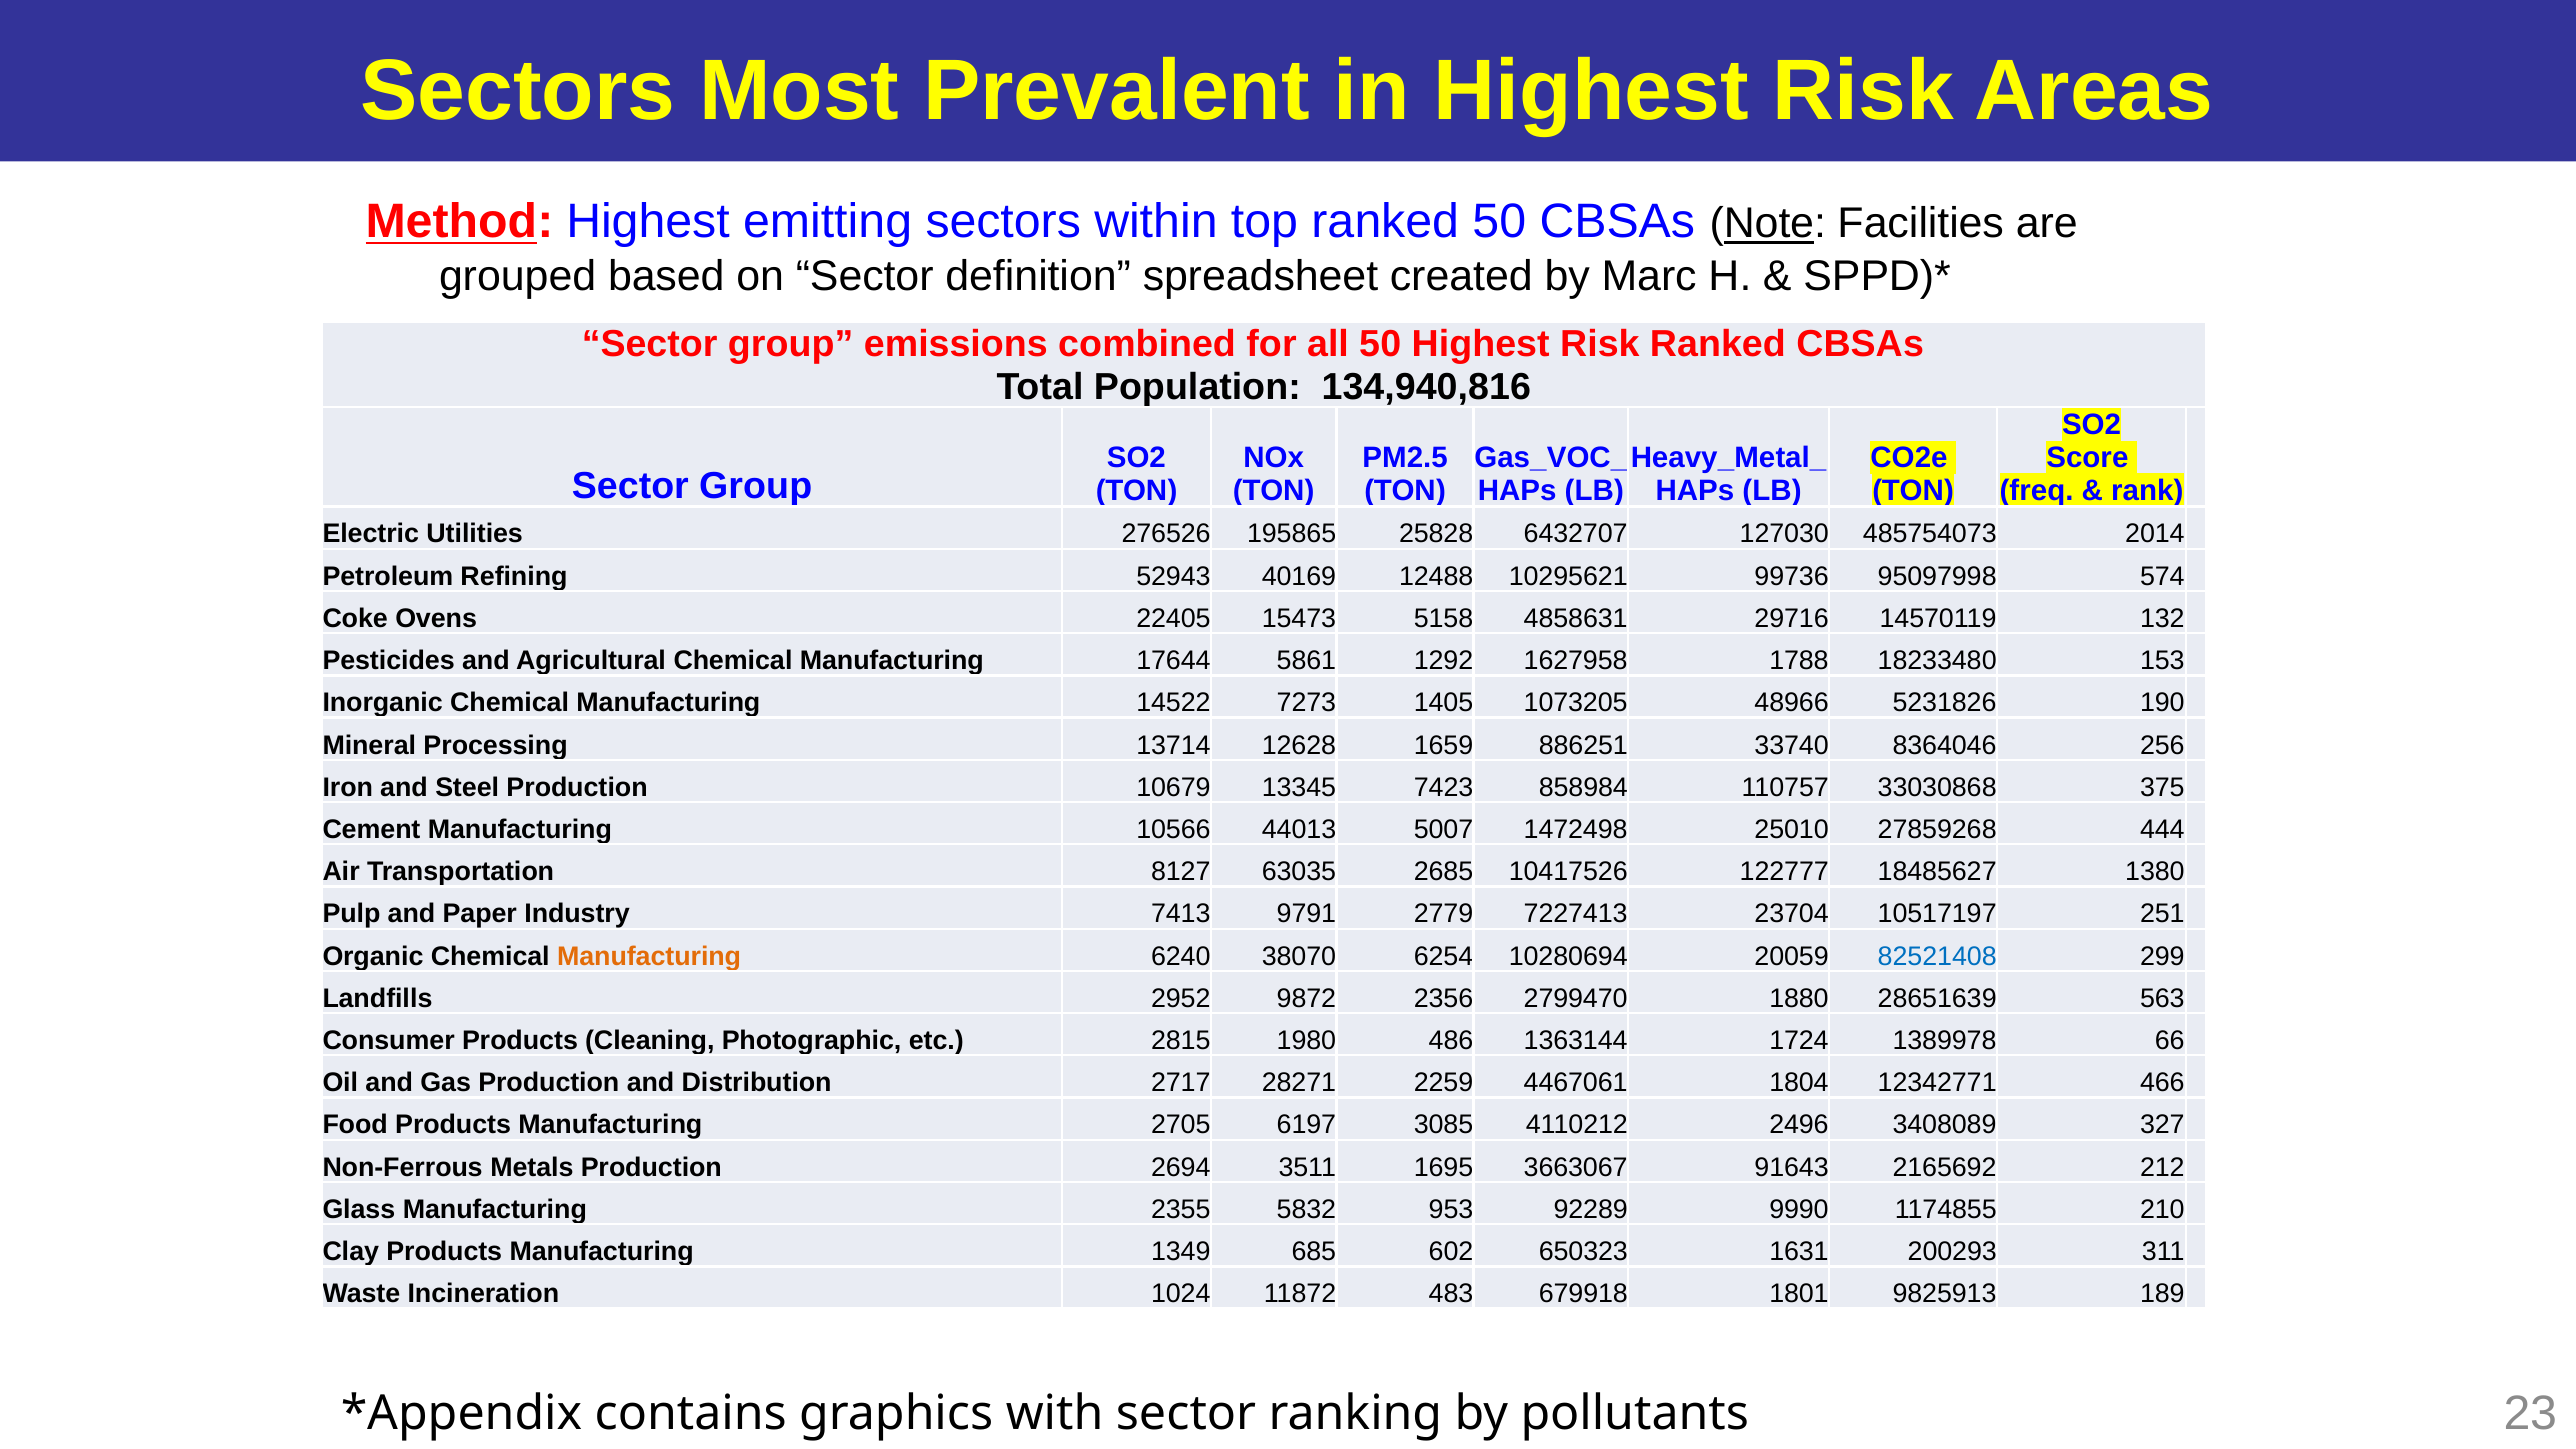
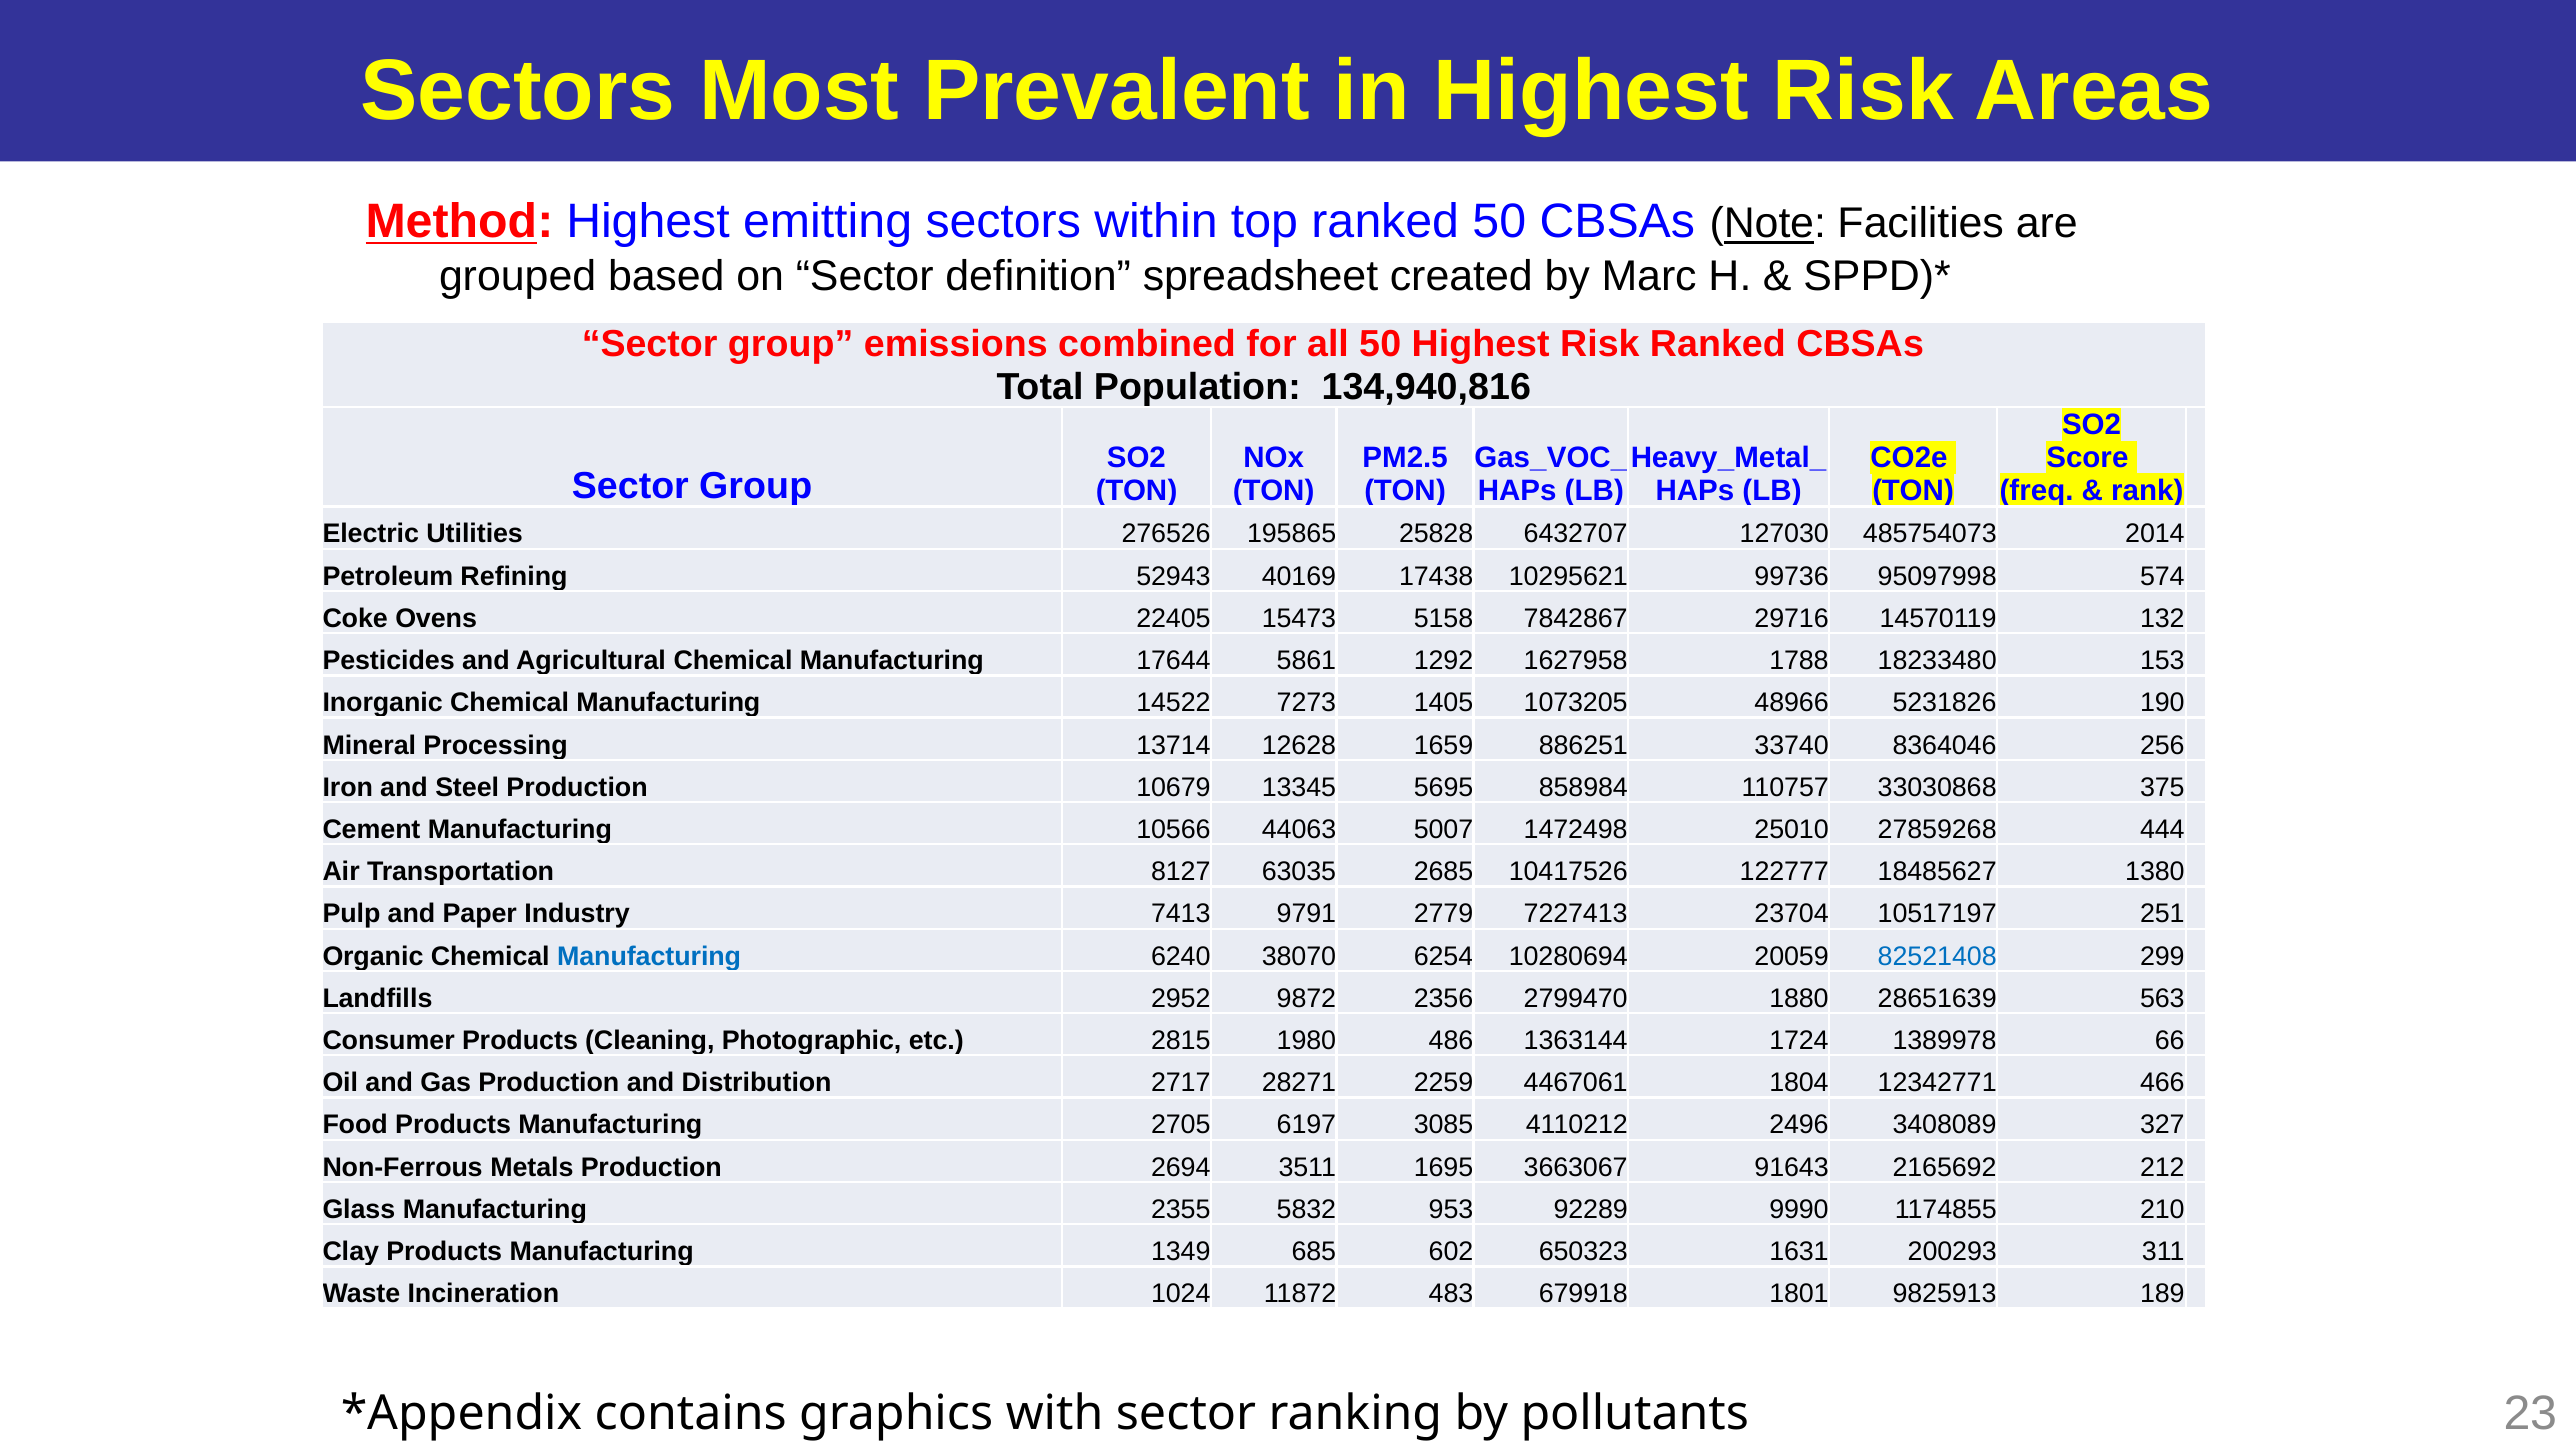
12488: 12488 -> 17438 (1436, 576)
4858631: 4858631 -> 7842867 (1576, 619)
7423: 7423 -> 5695 (1444, 787)
44013: 44013 -> 44063 (1299, 830)
Manufacturing colour: orange -> blue (649, 956)
